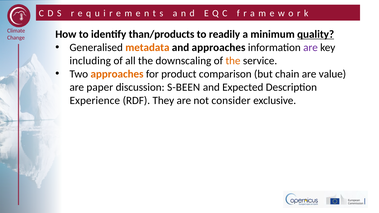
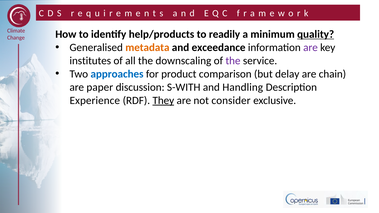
than/products: than/products -> help/products (162, 34)
and approaches: approaches -> exceedance (219, 48)
including: including -> institutes (90, 61)
the colour: orange -> purple (233, 61)
approaches colour: orange -> blue (117, 74)
chain: chain -> delay (287, 74)
value: value -> chain (332, 74)
S-BEEN: S-BEEN -> S-WITH (184, 87)
Expected: Expected -> Handling (243, 87)
They underline: none -> present (163, 100)
